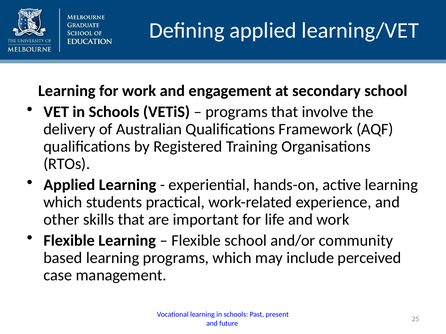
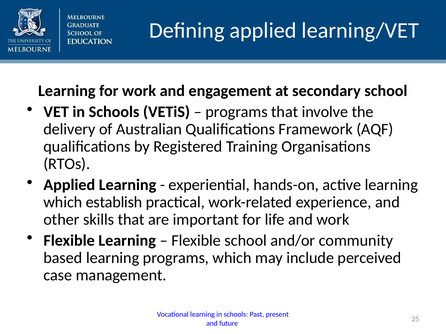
students: students -> establish (114, 202)
